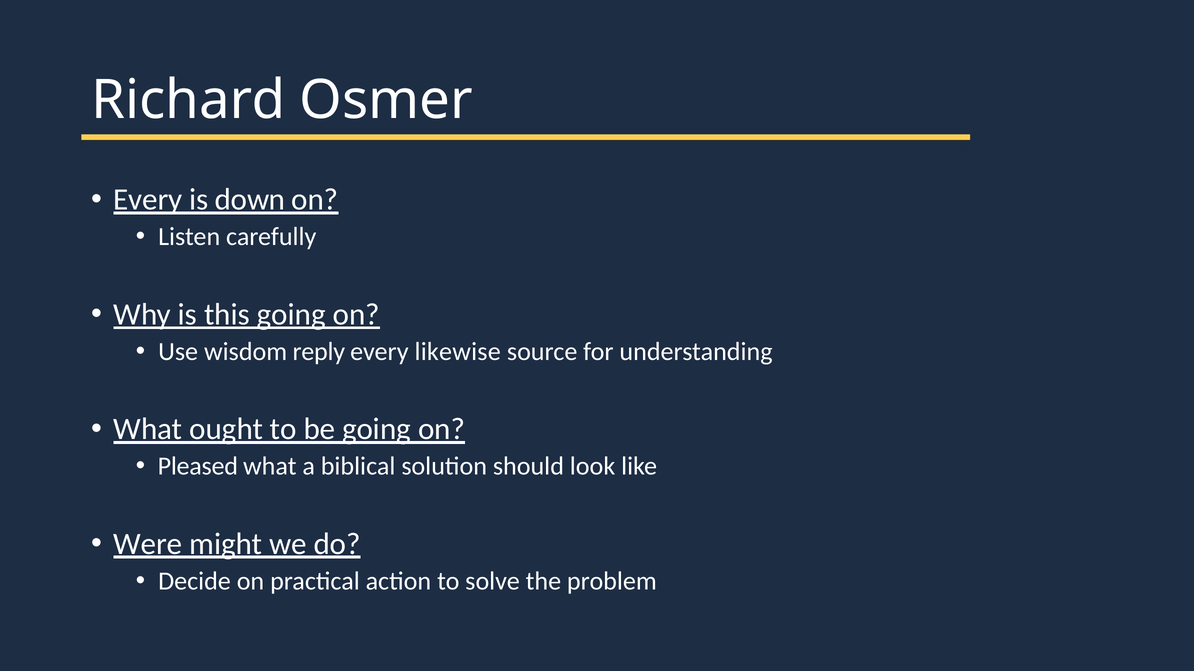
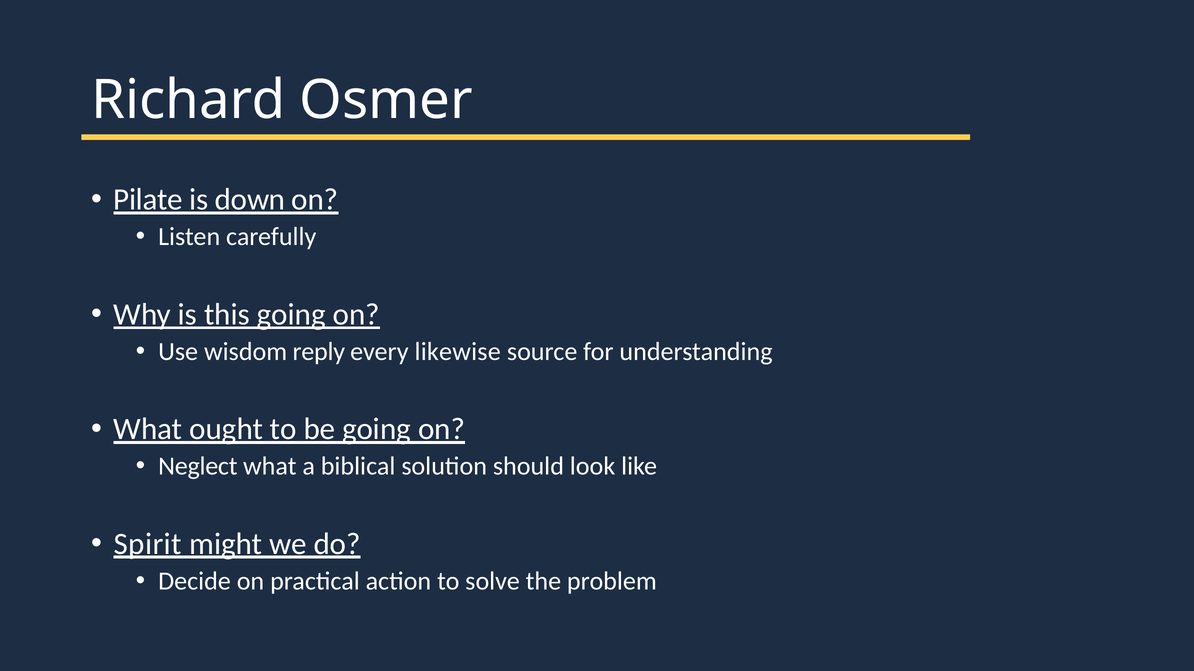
Every: Every -> Pilate (148, 200)
Pleased: Pleased -> Neglect (198, 467)
Were: Were -> Spirit (148, 544)
